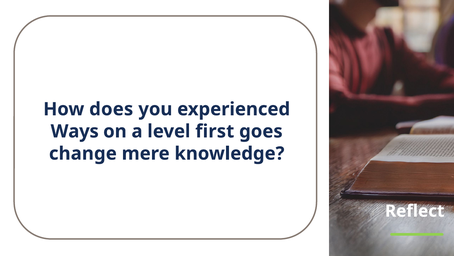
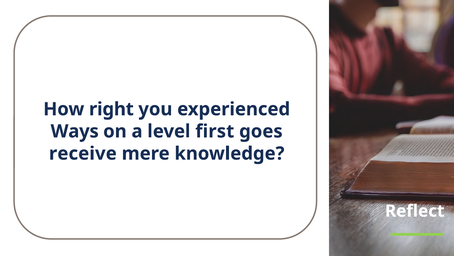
does: does -> right (111, 109)
change: change -> receive (83, 153)
